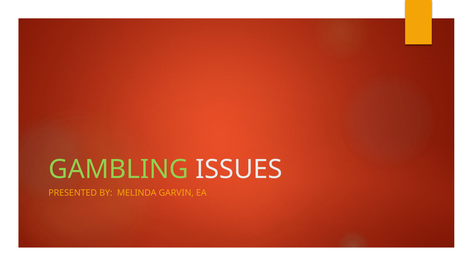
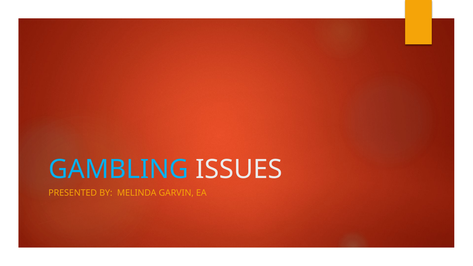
GAMBLING colour: light green -> light blue (119, 169)
